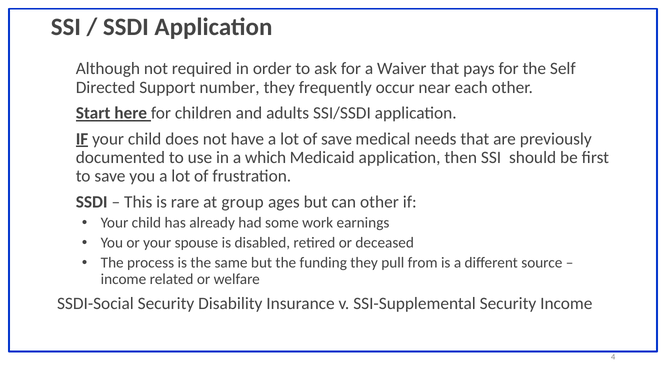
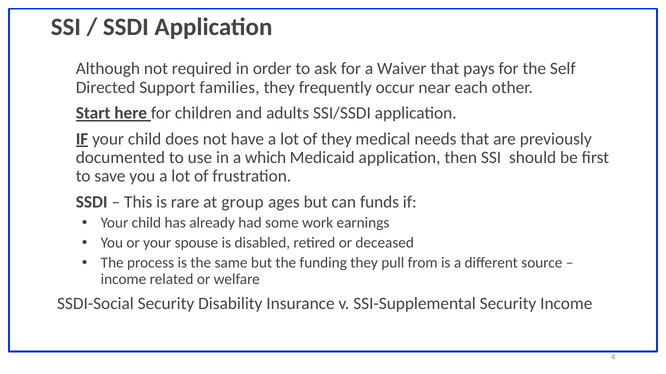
number: number -> families (229, 87)
of save: save -> they (337, 139)
can other: other -> funds (380, 202)
